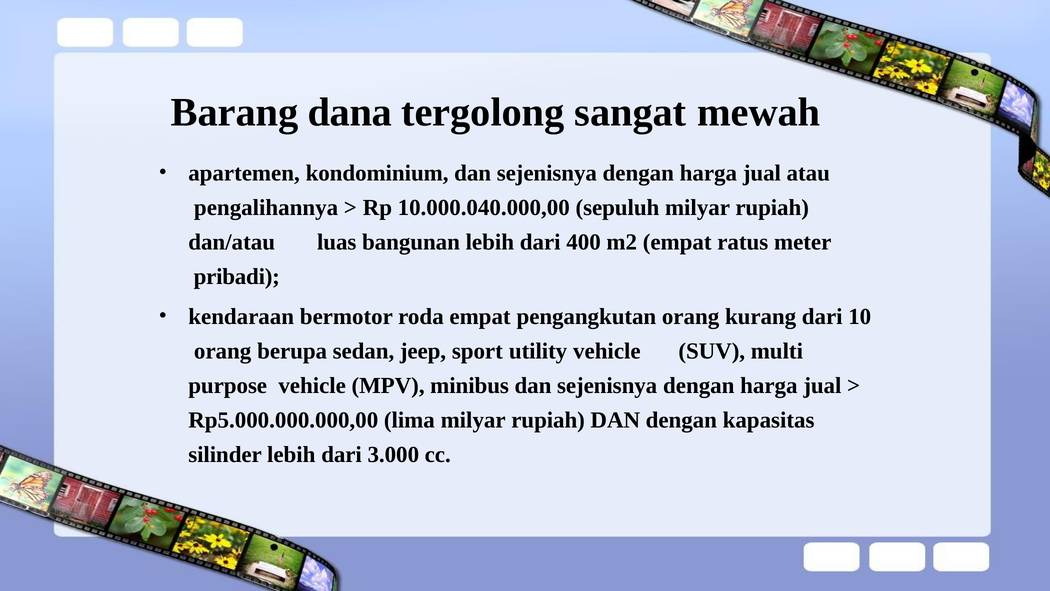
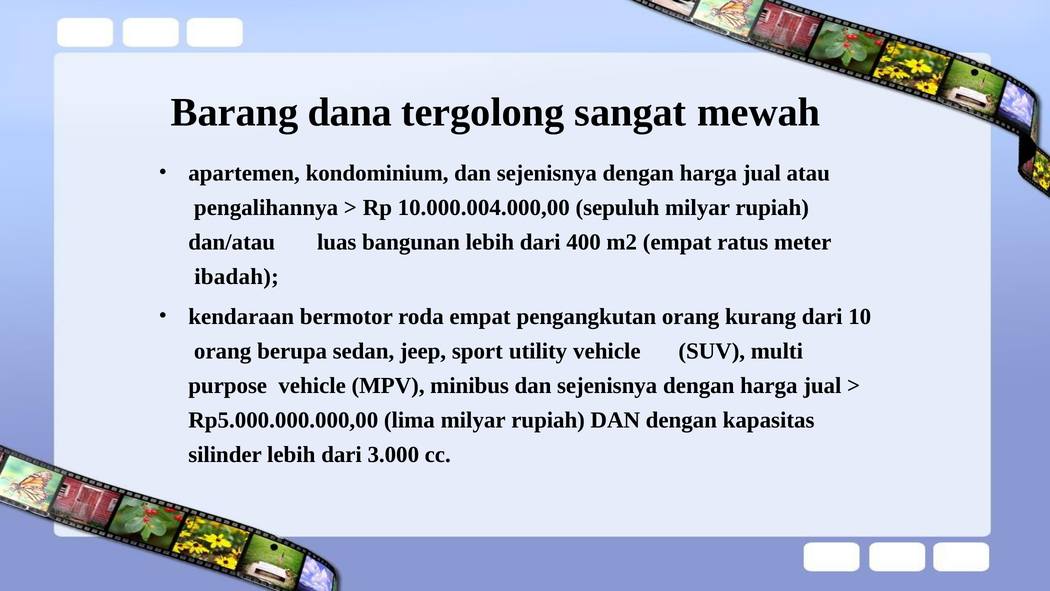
10.000.040.000,00: 10.000.040.000,00 -> 10.000.004.000,00 (484, 208)
pribadi: pribadi -> ibadah (237, 276)
